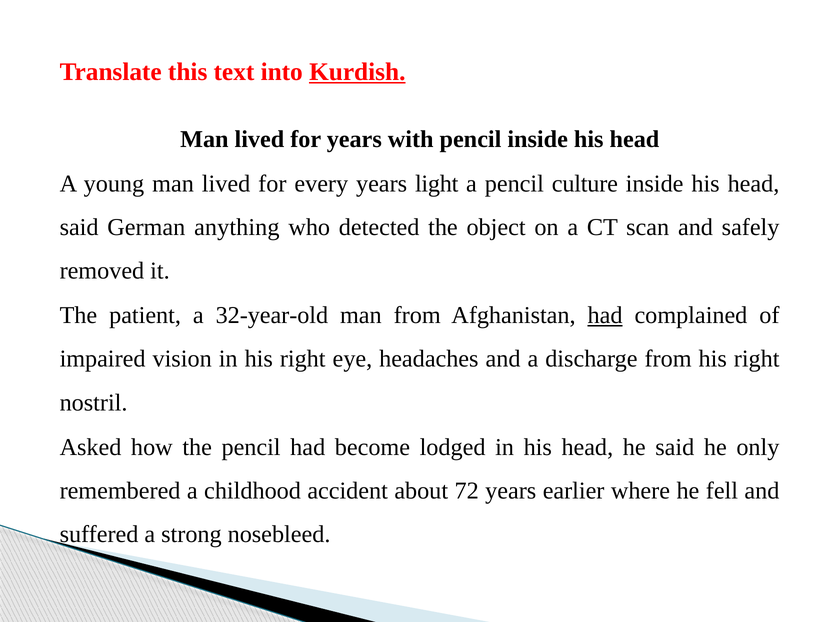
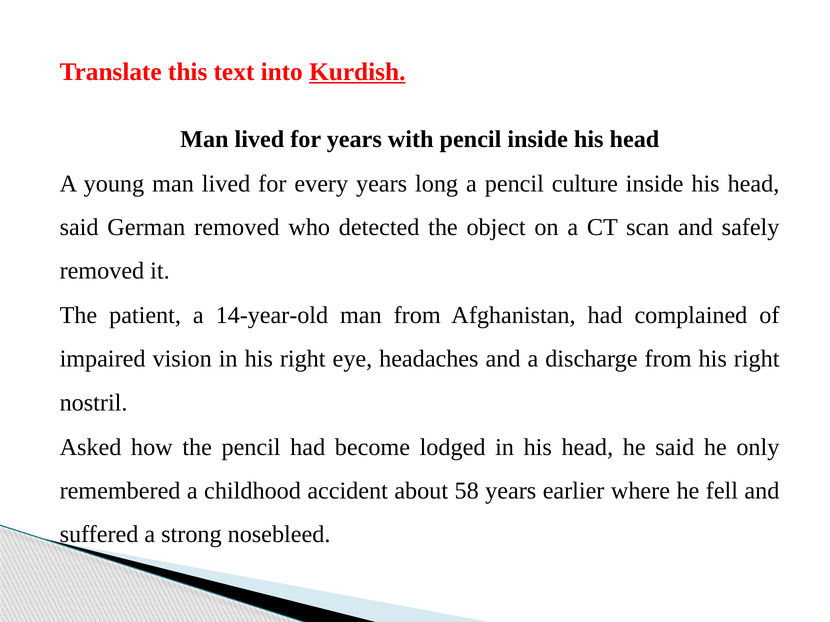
light: light -> long (437, 184)
German anything: anything -> removed (237, 227)
32-year-old: 32-year-old -> 14-year-old (272, 316)
had underline: present -> none (605, 316)
72: 72 -> 58 (467, 491)
